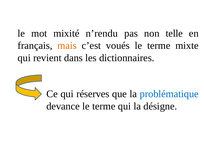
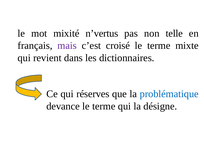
n’rendu: n’rendu -> n’vertus (102, 33)
mais colour: orange -> purple (67, 46)
voués: voués -> croisé (118, 46)
